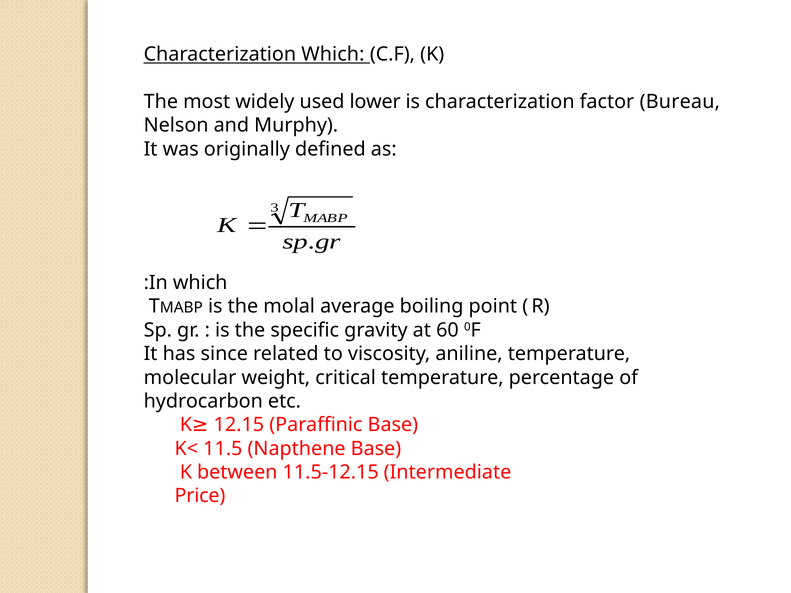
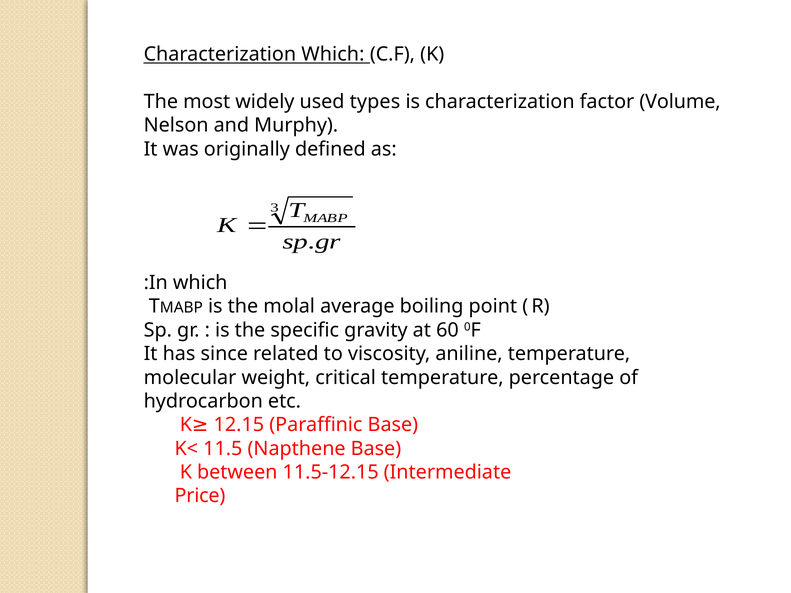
lower: lower -> types (375, 102)
Bureau: Bureau -> Volume (680, 102)
